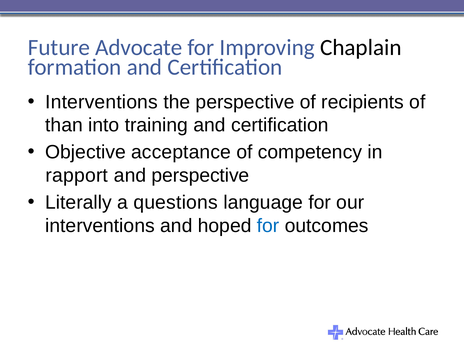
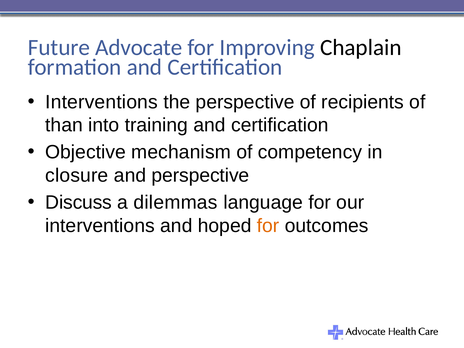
acceptance: acceptance -> mechanism (181, 152)
rapport: rapport -> closure (77, 175)
Literally: Literally -> Discuss (79, 203)
questions: questions -> dilemmas (176, 203)
for colour: blue -> orange (268, 226)
